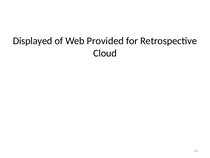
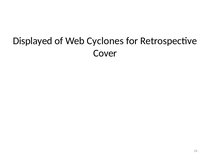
Provided: Provided -> Cyclones (105, 41)
Cloud: Cloud -> Cover (105, 53)
